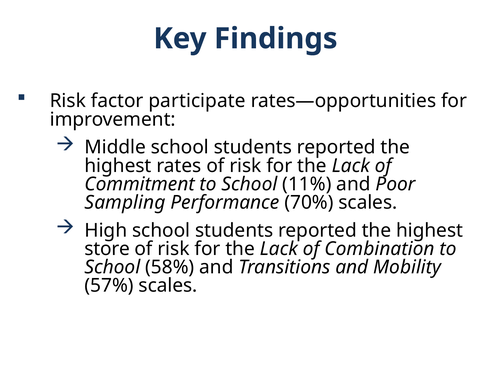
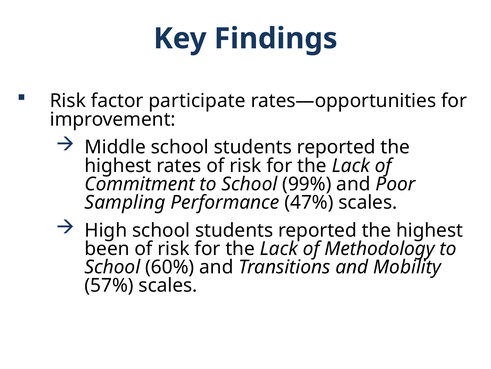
11%: 11% -> 99% (307, 184)
70%: 70% -> 47% (309, 202)
store: store -> been (107, 248)
Combination: Combination -> Methodology (380, 248)
58%: 58% -> 60% (170, 267)
